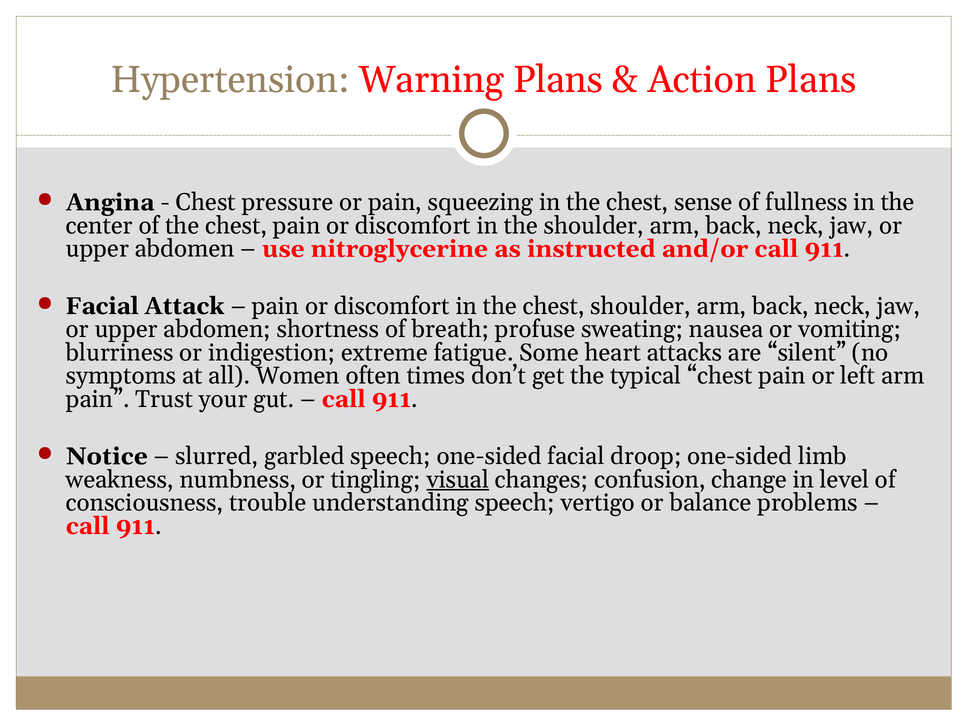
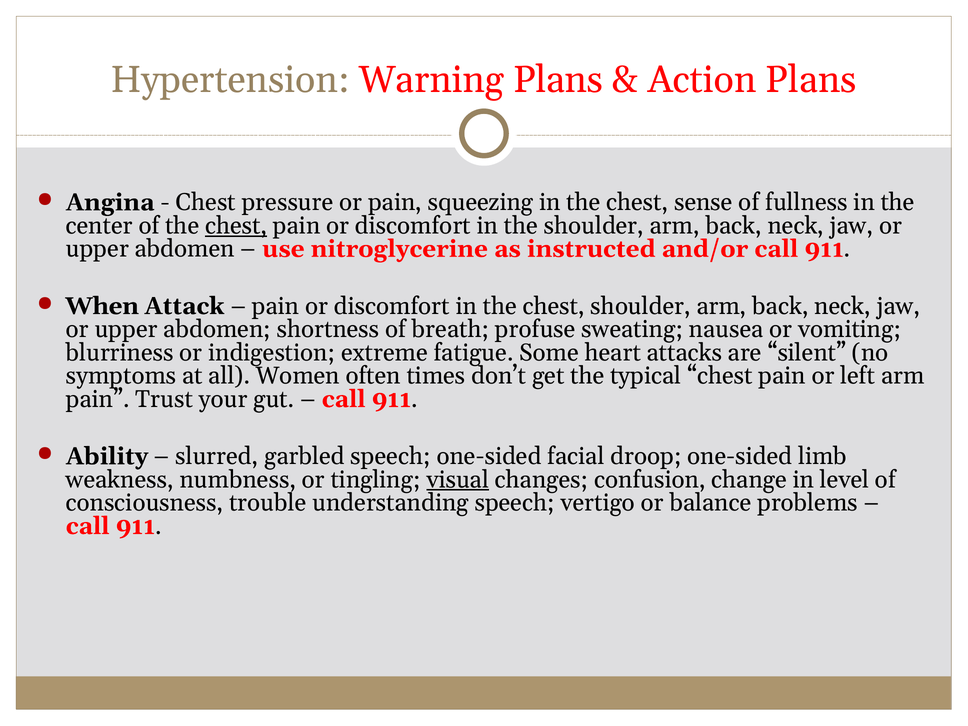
chest underline: none -> present (236, 226)
Facial: Facial -> When (102, 306)
Notice: Notice -> Ability (107, 456)
